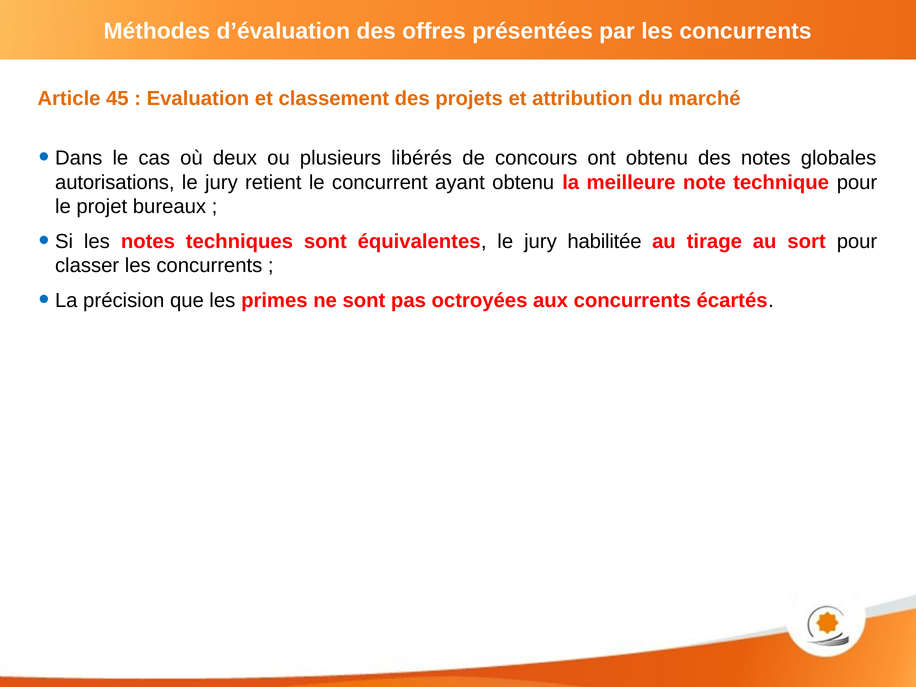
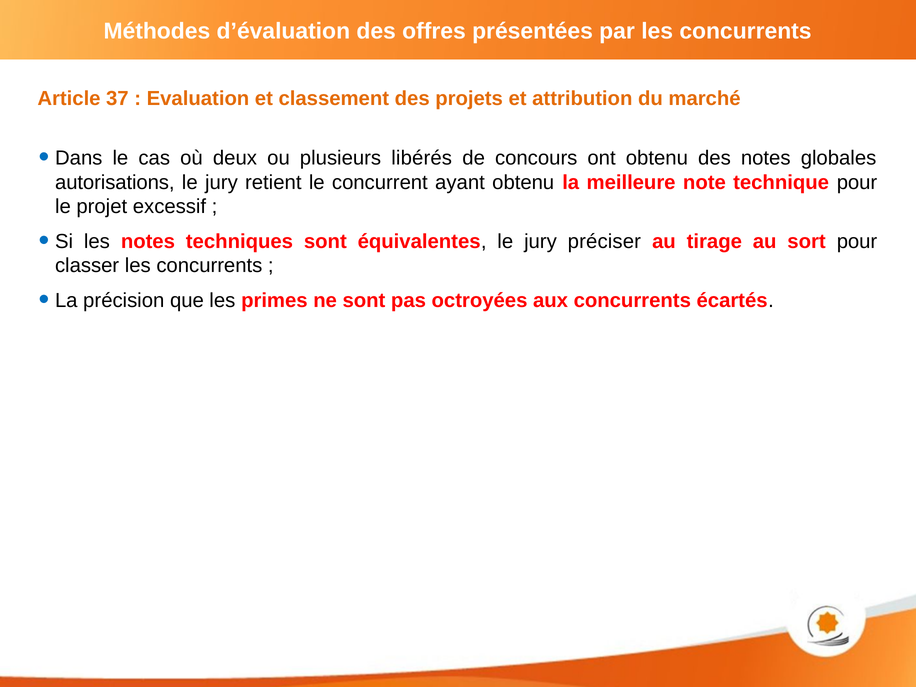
45: 45 -> 37 (117, 99)
bureaux: bureaux -> excessif (169, 207)
habilitée: habilitée -> préciser (604, 241)
